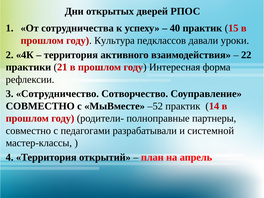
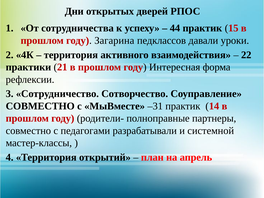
40: 40 -> 44 (175, 28)
Культура: Культура -> Загарина (114, 40)
–52: –52 -> –31 (155, 106)
